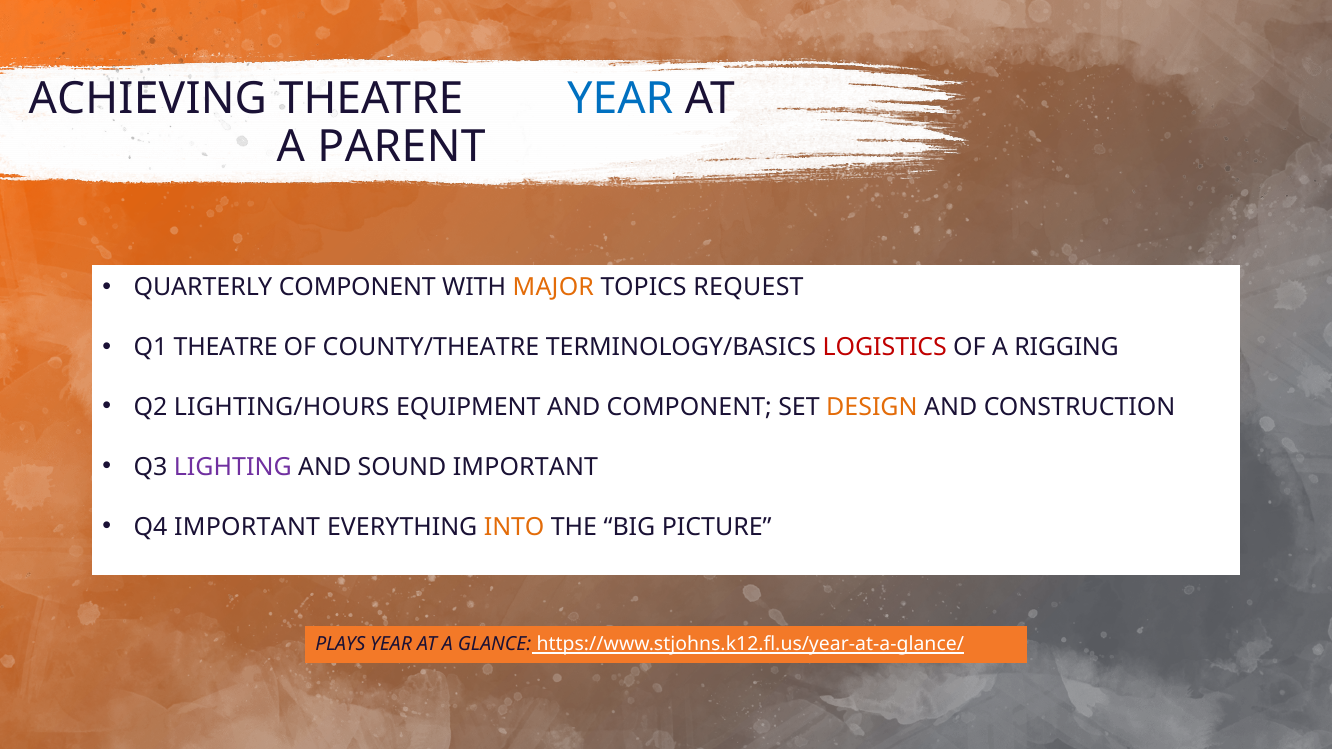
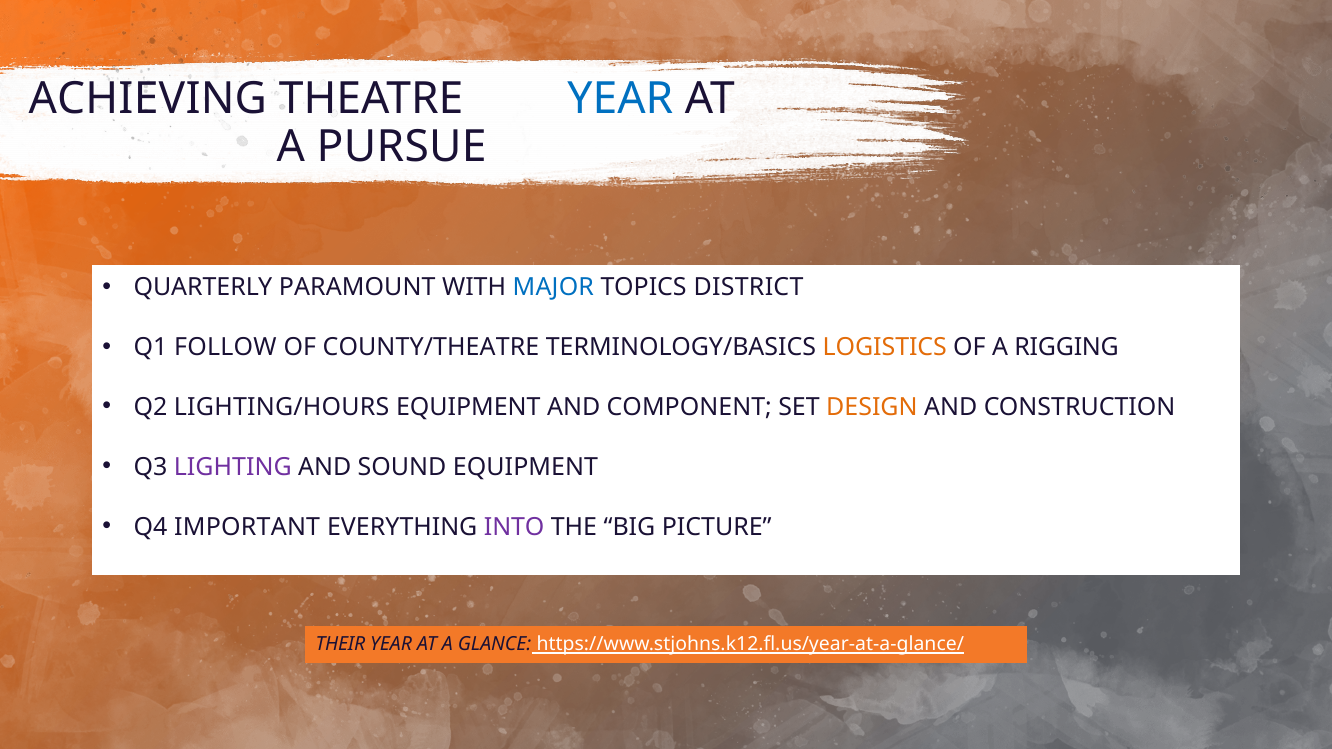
PARENT: PARENT -> PURSUE (402, 147)
QUARTERLY COMPONENT: COMPONENT -> PARAMOUNT (357, 287)
MAJOR colour: orange -> blue (553, 287)
REQUEST: REQUEST -> DISTRICT (749, 287)
Q1 THEATRE: THEATRE -> FOLLOW (225, 347)
LOGISTICS colour: red -> orange (885, 347)
SOUND IMPORTANT: IMPORTANT -> EQUIPMENT (525, 467)
INTO colour: orange -> purple (514, 527)
PLAYS: PLAYS -> THEIR (340, 644)
